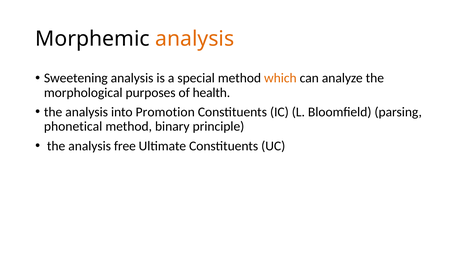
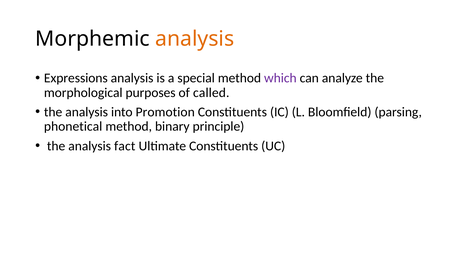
Sweetening: Sweetening -> Expressions (76, 78)
which colour: orange -> purple (280, 78)
health: health -> called (211, 93)
free: free -> fact (125, 146)
